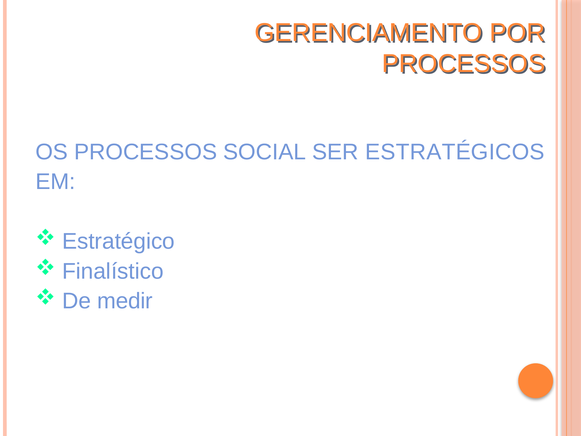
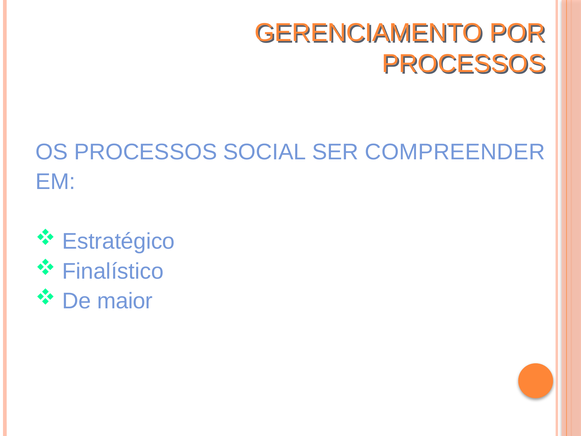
ESTRATÉGICOS: ESTRATÉGICOS -> COMPREENDER (455, 152)
medir: medir -> maior (125, 301)
